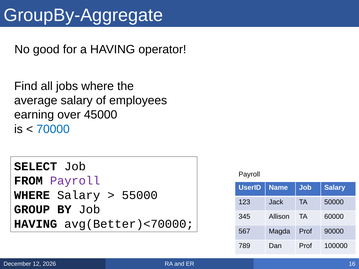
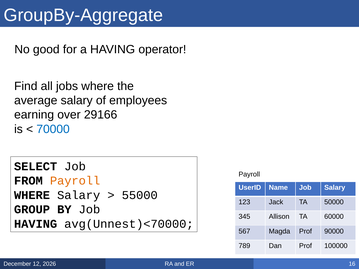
45000: 45000 -> 29166 (101, 115)
Payroll colour: purple -> orange (75, 181)
avg(Better)<70000: avg(Better)<70000 -> avg(Unnest)<70000 (129, 224)
